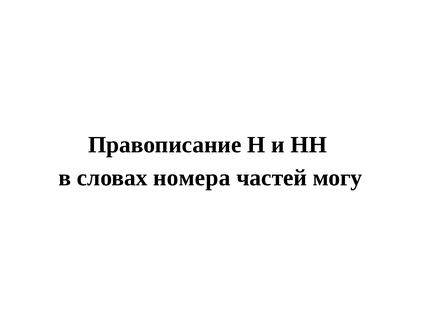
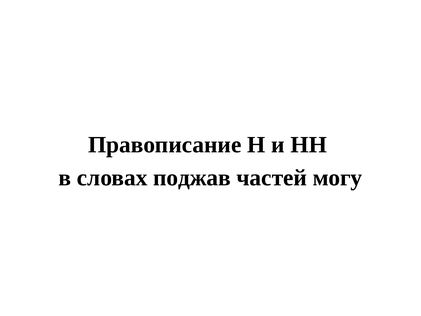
номера: номера -> поджав (192, 178)
